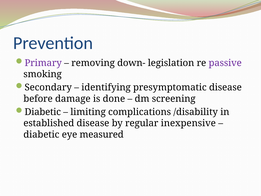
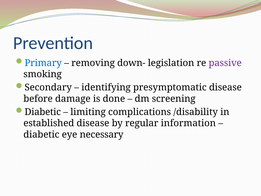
Primary colour: purple -> blue (43, 63)
inexpensive: inexpensive -> information (188, 123)
measured: measured -> necessary (102, 134)
